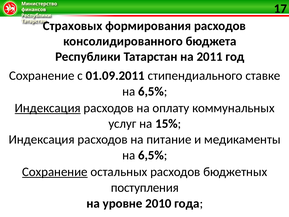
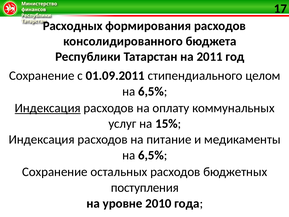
Страховых: Страховых -> Расходных (73, 26)
ставке: ставке -> целом (263, 76)
Сохранение underline: present -> none (55, 172)
